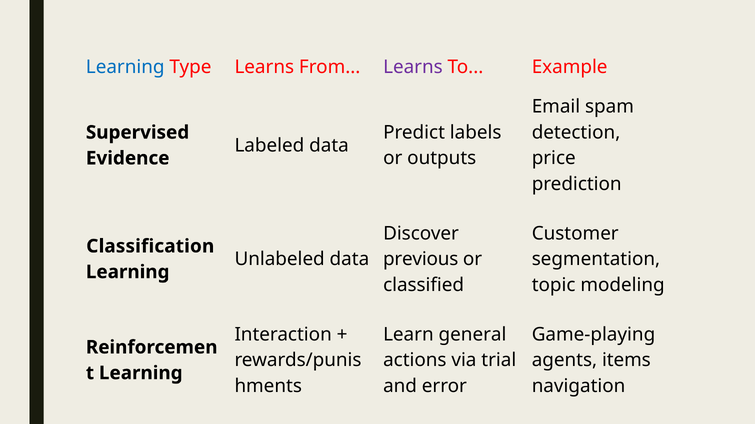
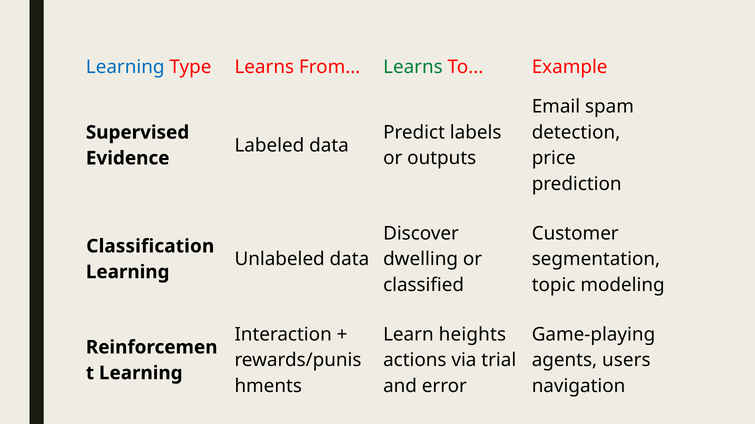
Learns colour: purple -> green (413, 67)
previous: previous -> dwelling (421, 259)
general: general -> heights (472, 335)
items: items -> users (626, 361)
